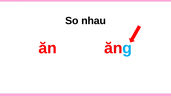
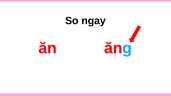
nhau: nhau -> ngay (94, 21)
